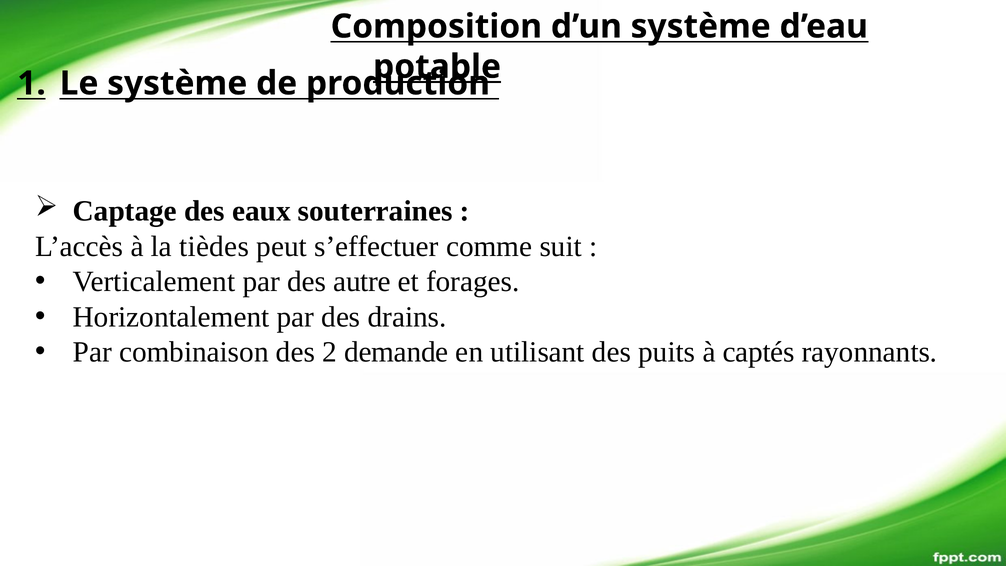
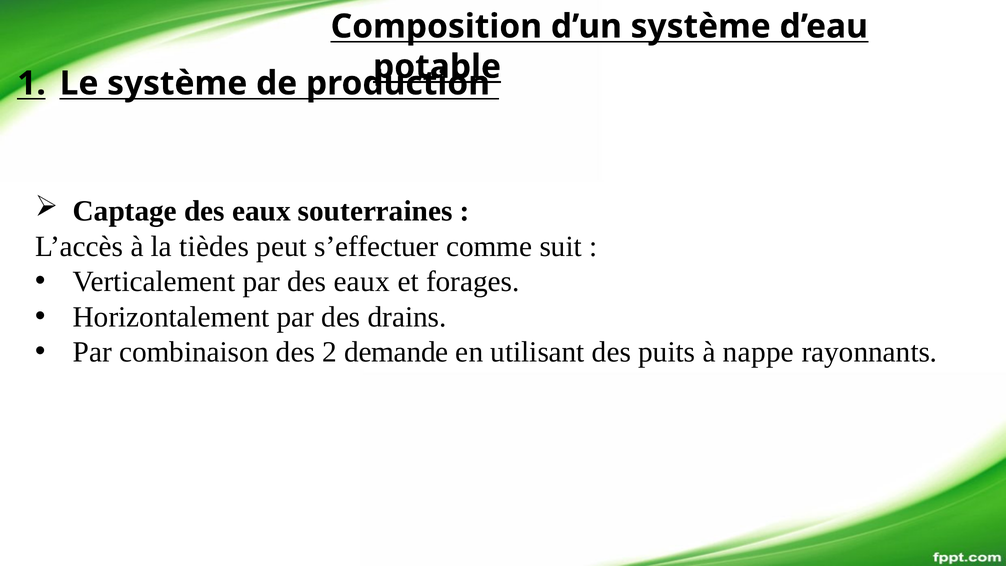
par des autre: autre -> eaux (362, 282)
captés: captés -> nappe (758, 352)
